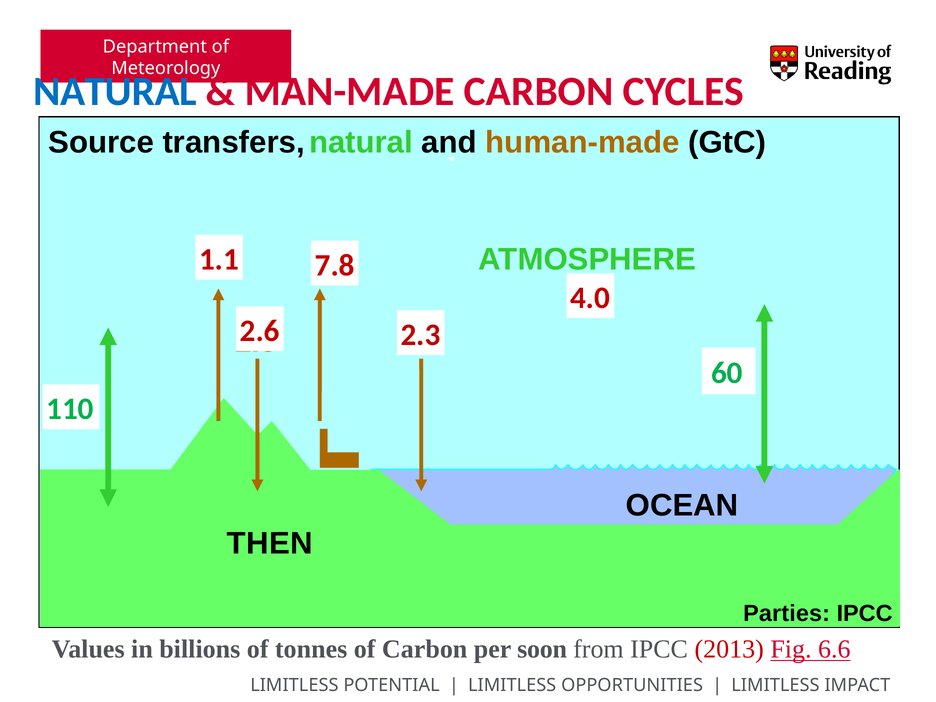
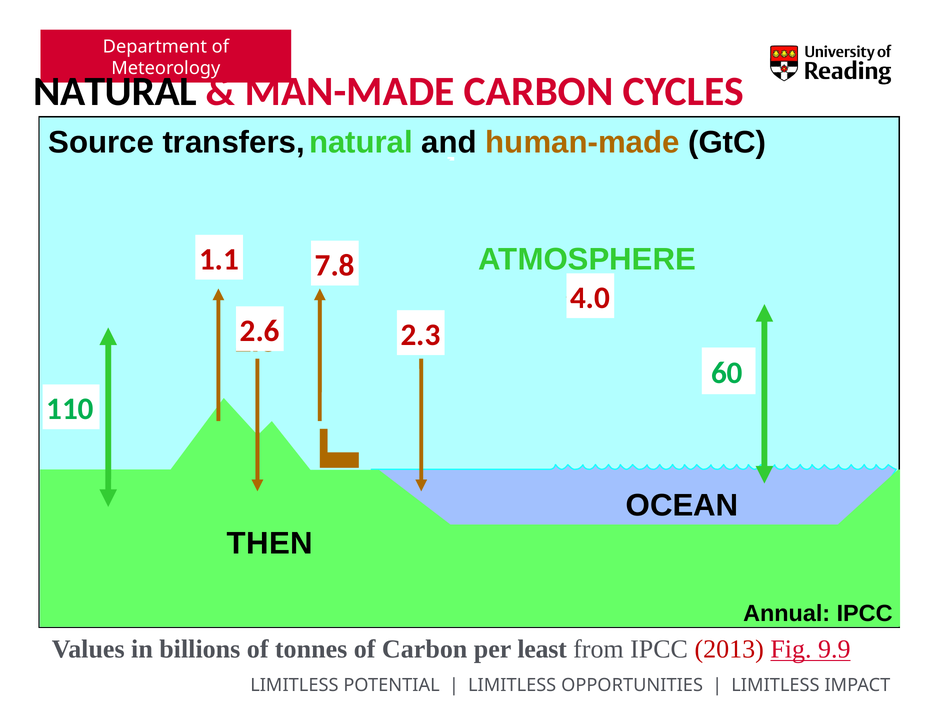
NATURAL colour: blue -> black (115, 92)
Parties: Parties -> Annual (787, 613)
soon: soon -> least (542, 649)
6.6: 6.6 -> 9.9 (834, 649)
